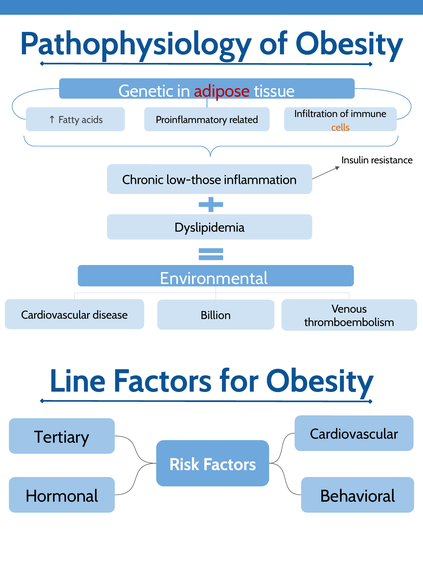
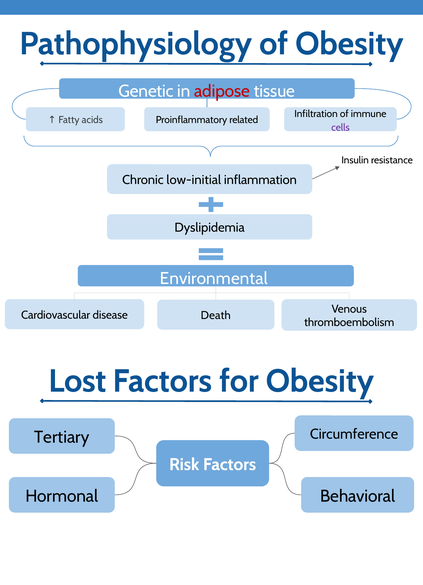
cells colour: orange -> purple (340, 127)
low-those: low-those -> low-initial (194, 180)
Billion: Billion -> Death (216, 315)
Line: Line -> Lost (77, 381)
Cardiovascular: Cardiovascular -> Circumference (354, 434)
